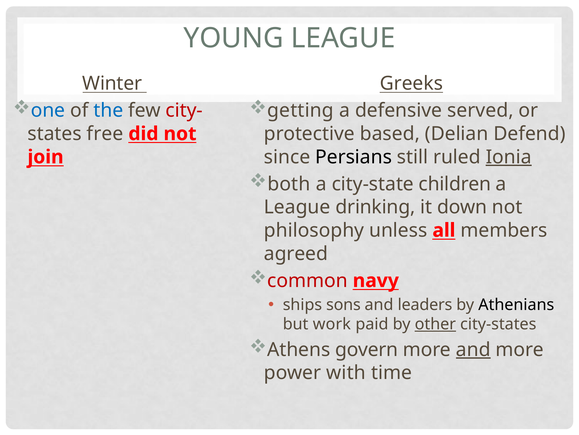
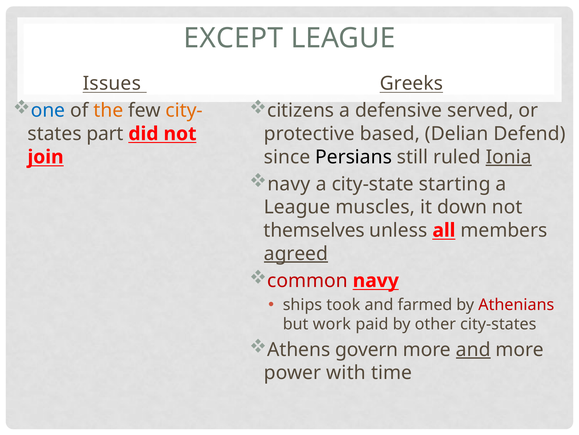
YOUNG: YOUNG -> EXCEPT (233, 38)
Winter: Winter -> Issues (112, 83)
the colour: blue -> orange (108, 110)
city- colour: red -> orange (184, 110)
getting: getting -> citizens (301, 110)
free: free -> part (105, 134)
both: both -> navy (289, 184)
children: children -> starting (455, 184)
drinking: drinking -> muscles (375, 207)
philosophy: philosophy -> themselves (314, 230)
agreed underline: none -> present (296, 253)
sons: sons -> took (343, 304)
leaders: leaders -> farmed (425, 304)
Athenians colour: black -> red (516, 304)
other underline: present -> none (435, 324)
